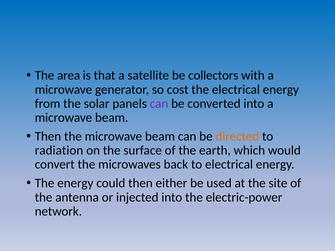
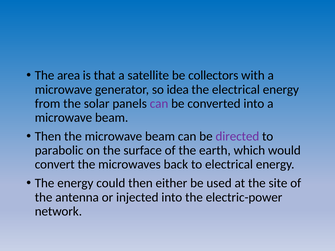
cost: cost -> idea (178, 90)
directed colour: orange -> purple (237, 136)
radiation: radiation -> parabolic (59, 151)
